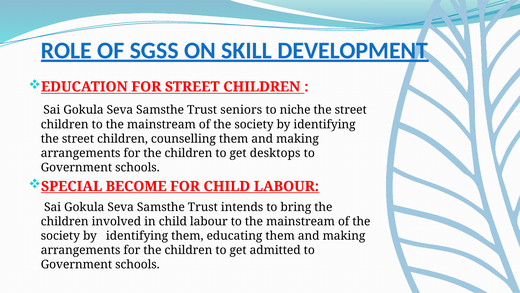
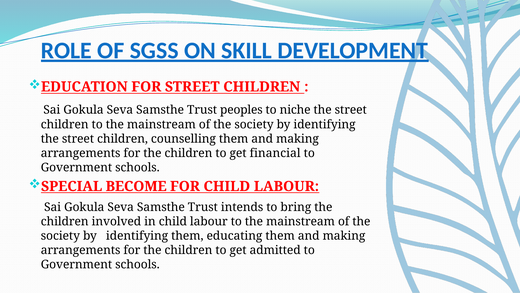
seniors: seniors -> peoples (241, 110)
desktops: desktops -> financial (275, 153)
